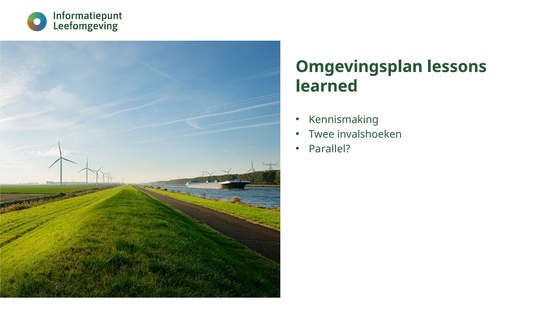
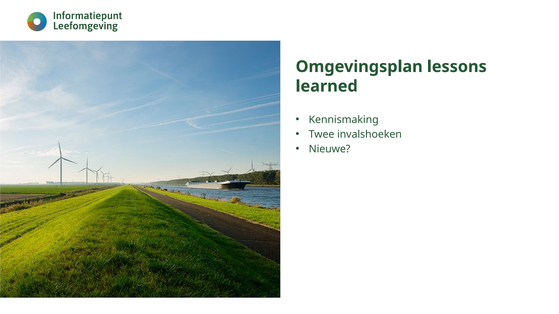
Parallel: Parallel -> Nieuwe (330, 149)
